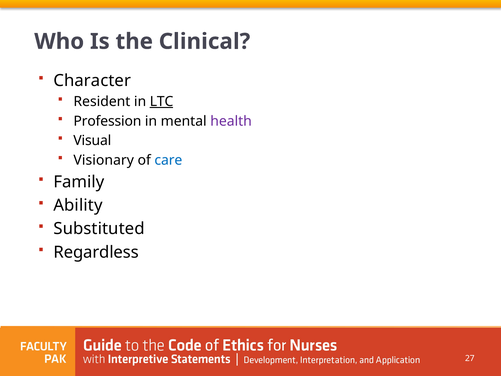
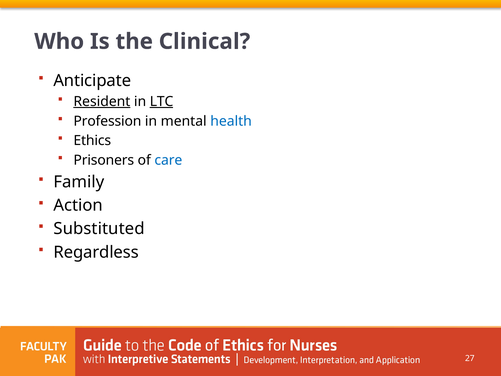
Character: Character -> Anticipate (92, 81)
Resident underline: none -> present (102, 101)
health colour: purple -> blue (231, 121)
Visual: Visual -> Ethics (92, 140)
Visionary: Visionary -> Prisoners (104, 160)
Ability: Ability -> Action (78, 205)
